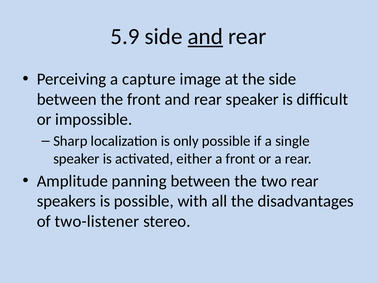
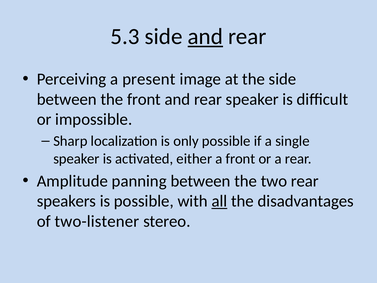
5.9: 5.9 -> 5.3 (125, 36)
capture: capture -> present (149, 79)
all underline: none -> present (219, 201)
